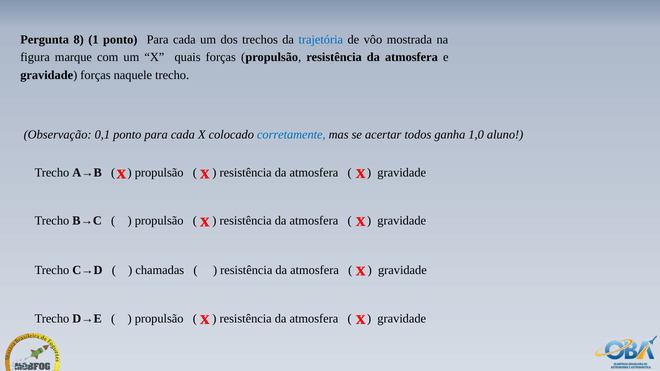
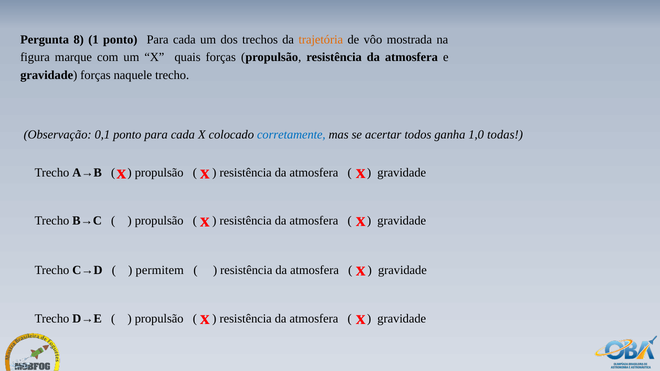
trajetória colour: blue -> orange (321, 40)
aluno: aluno -> todas (505, 135)
chamadas: chamadas -> permitem (160, 271)
